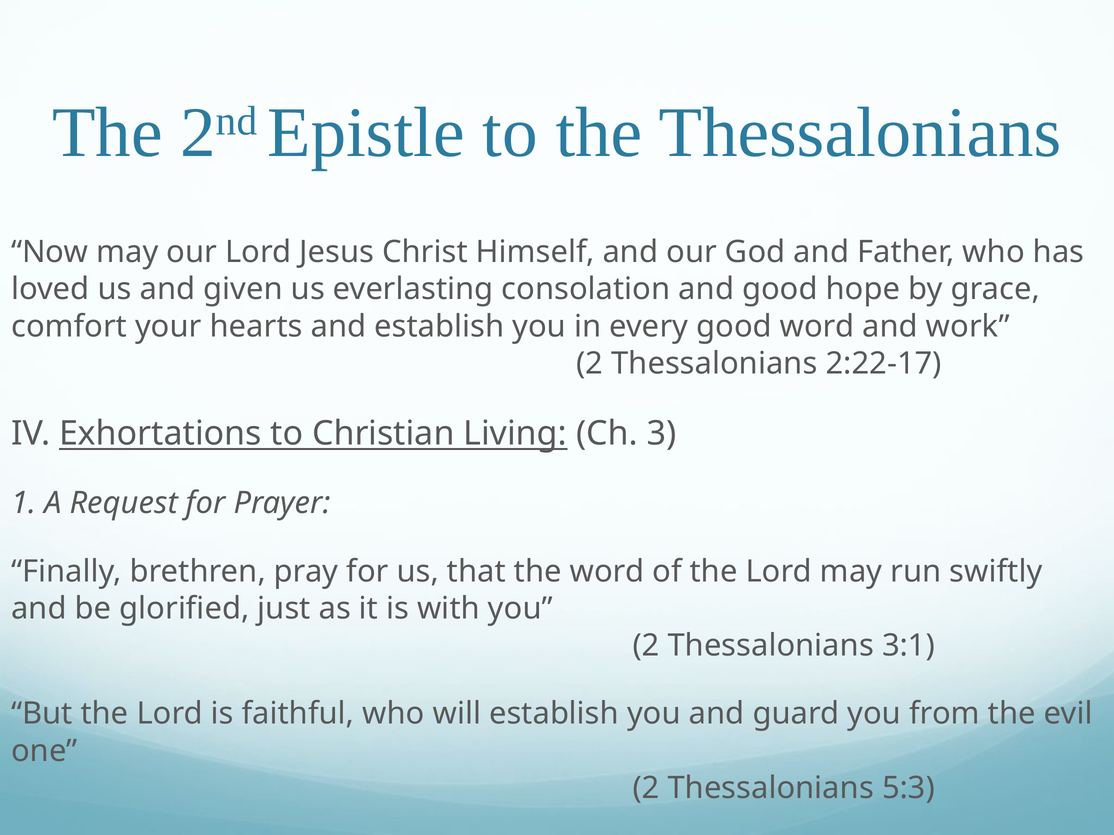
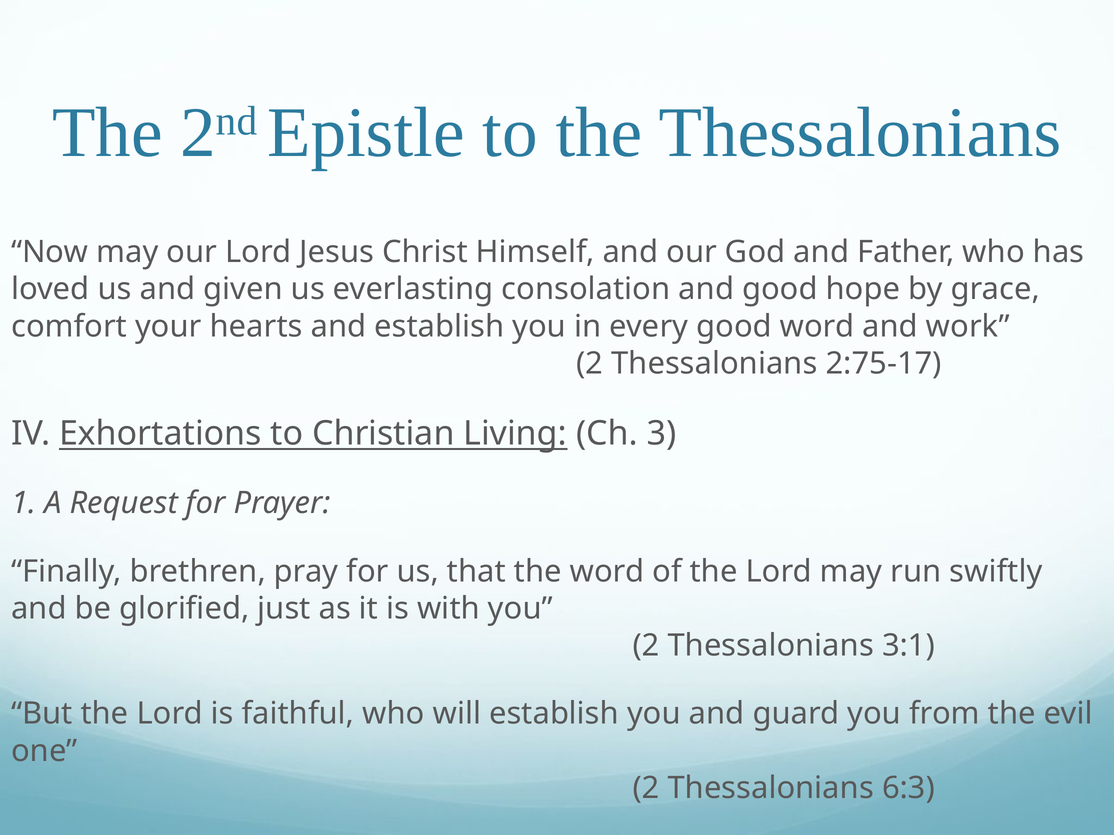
2:22-17: 2:22-17 -> 2:75-17 (884, 364)
5:3: 5:3 -> 6:3 (908, 788)
